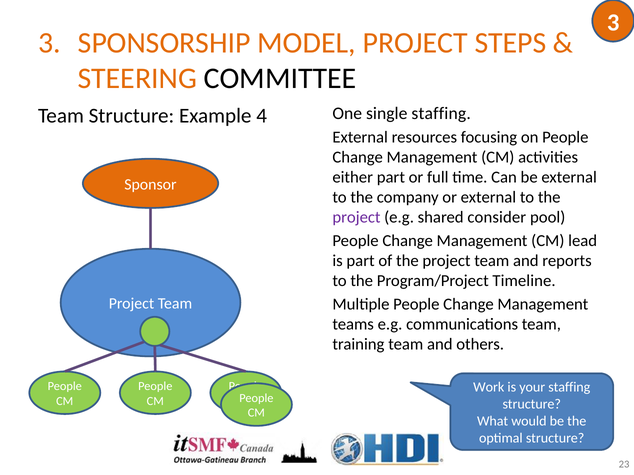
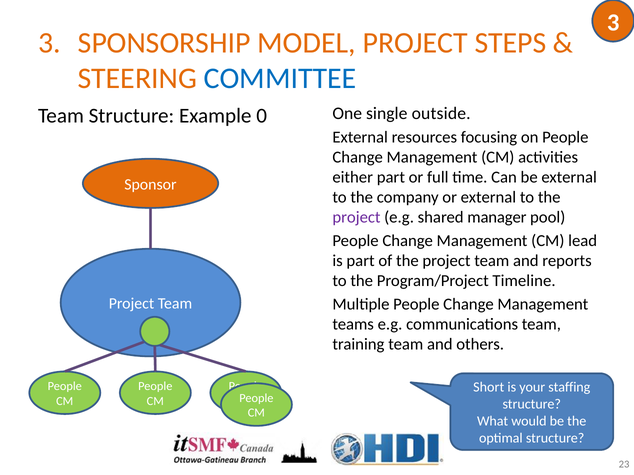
COMMITTEE colour: black -> blue (280, 79)
single staffing: staffing -> outside (441, 113)
4: 4 -> 0 (262, 116)
consider: consider -> manager (497, 218)
Work: Work -> Short (489, 388)
